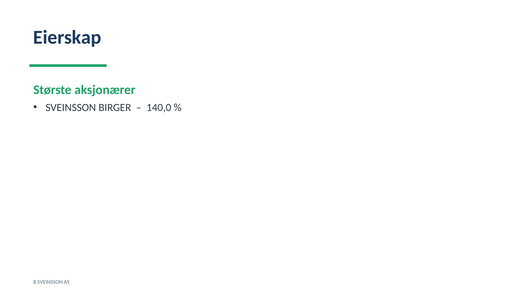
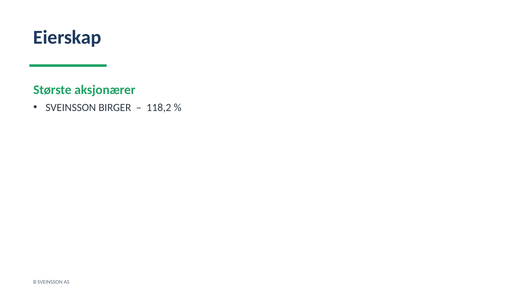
140,0: 140,0 -> 118,2 (159, 108)
